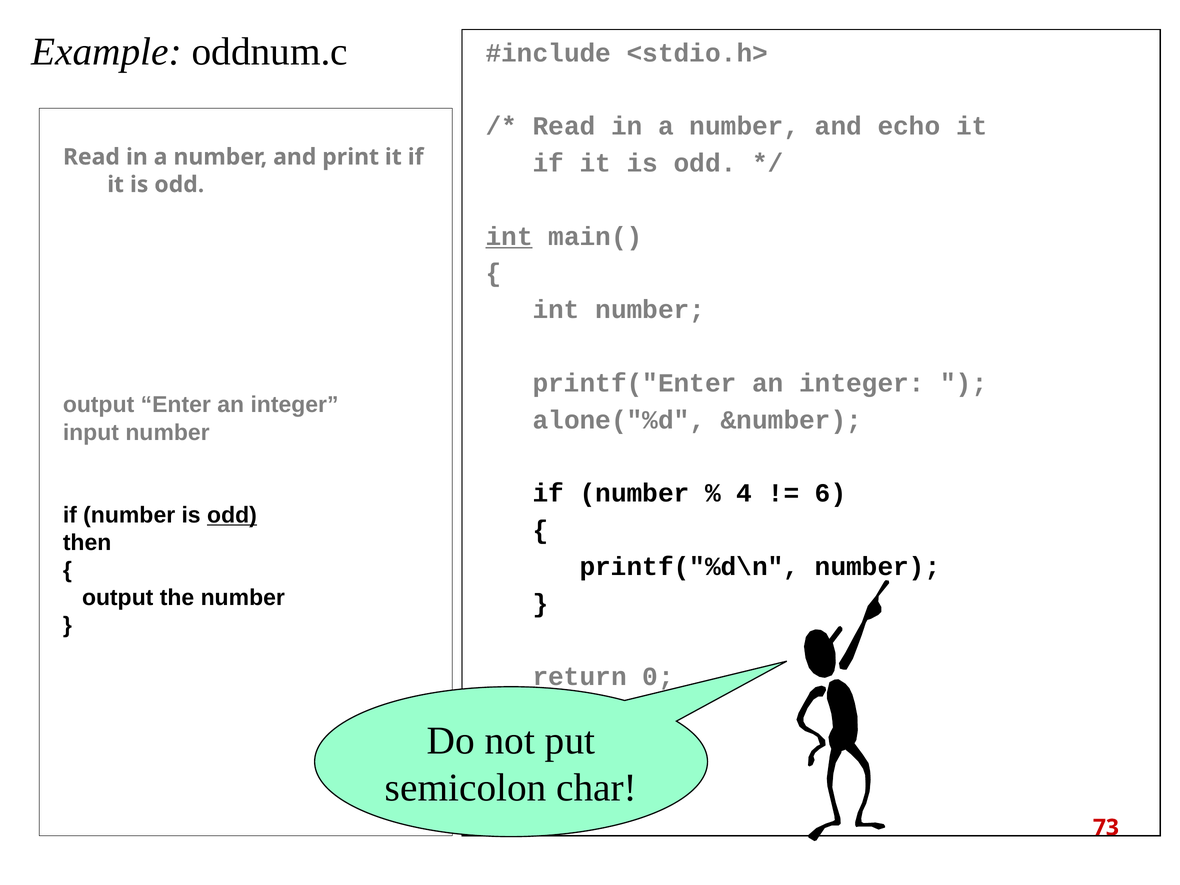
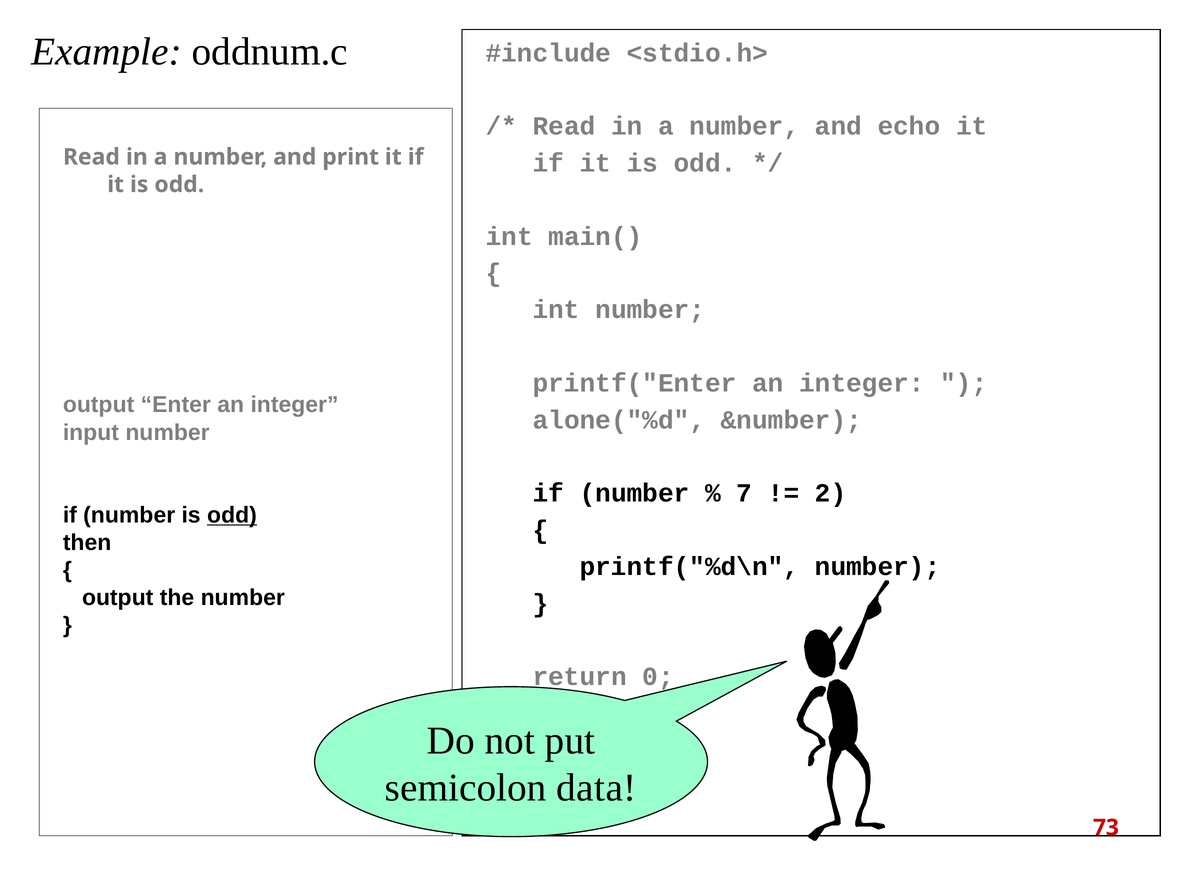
int underline: present -> none (509, 236)
4: 4 -> 7 (744, 493)
6: 6 -> 2 (831, 493)
char: char -> data (596, 788)
